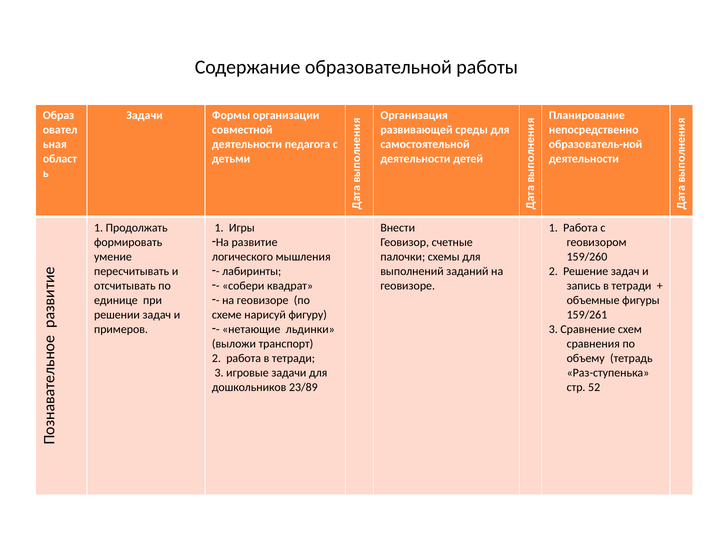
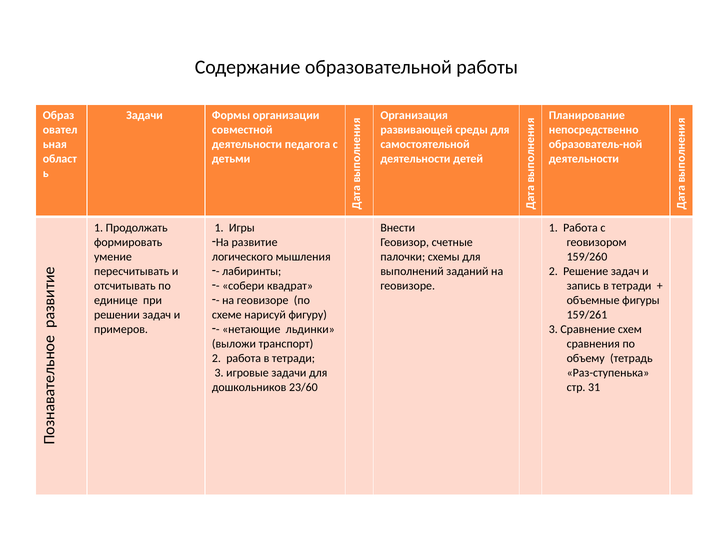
23/89: 23/89 -> 23/60 (303, 387)
52: 52 -> 31 (594, 387)
